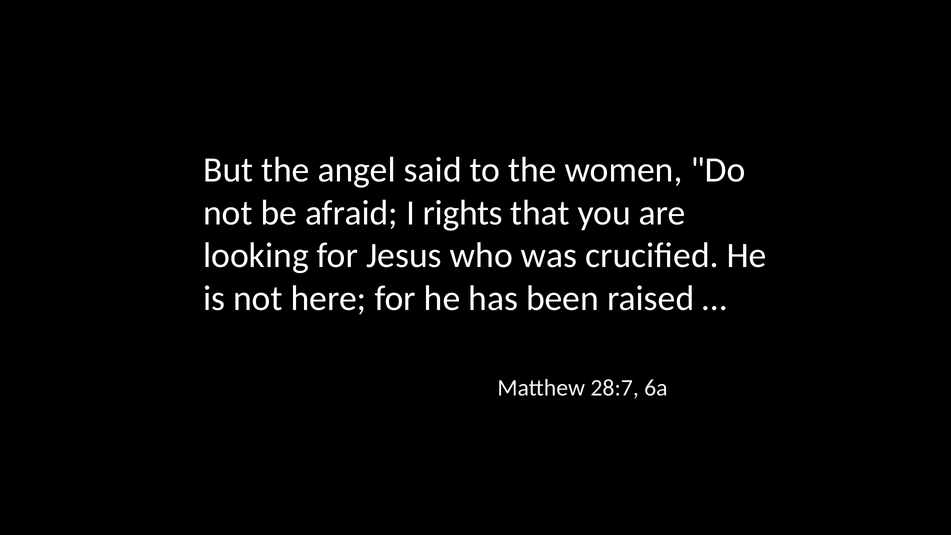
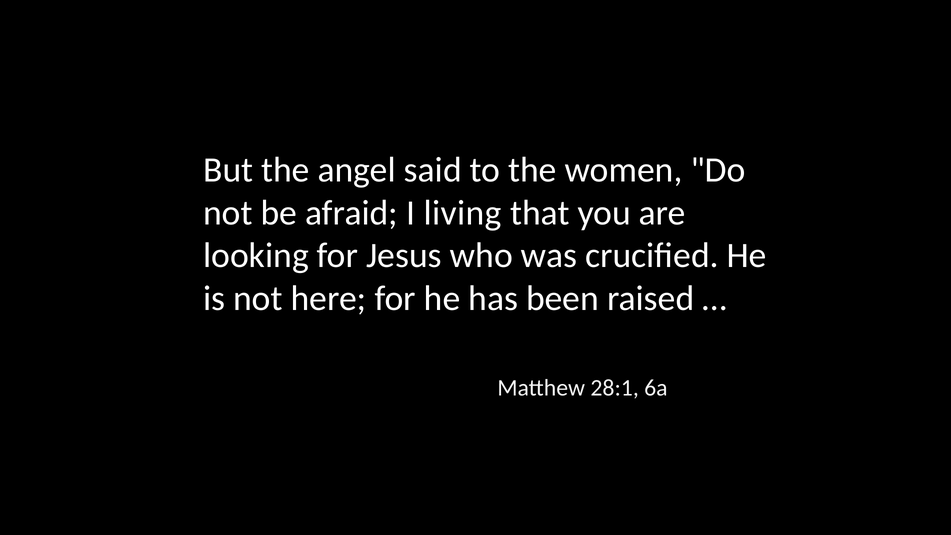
rights: rights -> living (462, 213)
28:7: 28:7 -> 28:1 (615, 388)
